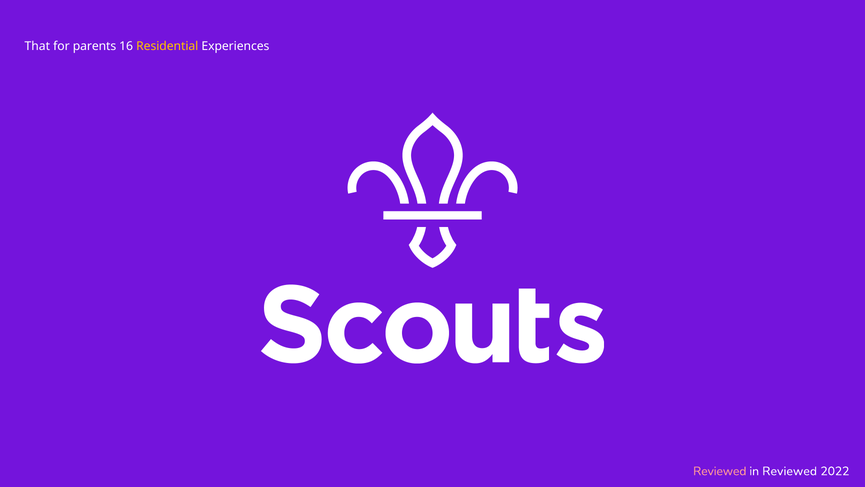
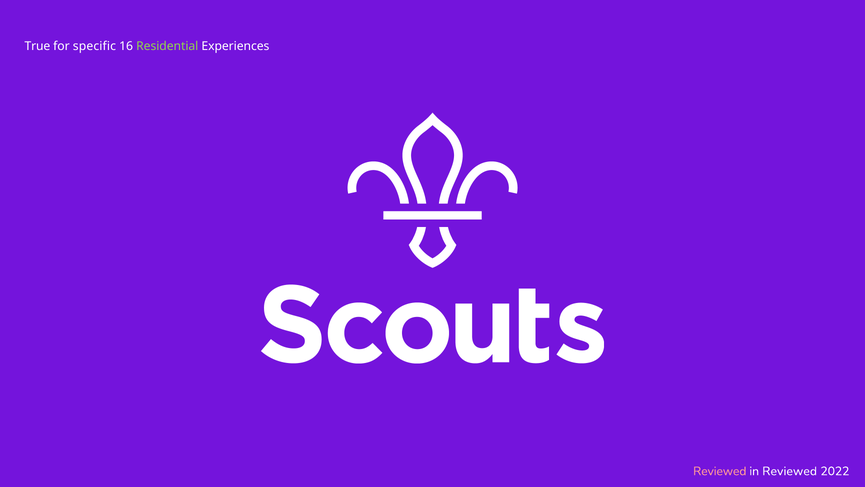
That: That -> True (37, 46)
parents: parents -> specific (94, 46)
Residential colour: yellow -> light green (167, 46)
